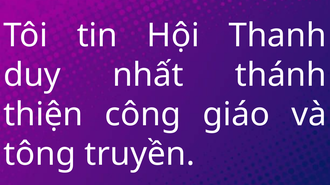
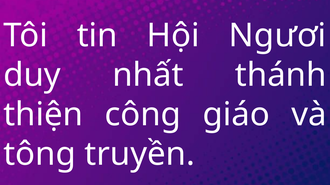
Thanh: Thanh -> Ngươi (277, 36)
